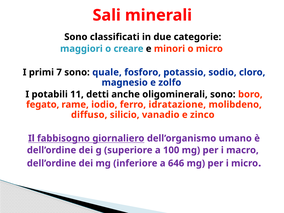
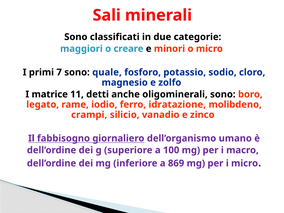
potabili: potabili -> matrice (50, 94)
fegato: fegato -> legato (43, 105)
diffuso: diffuso -> crampi (89, 115)
646: 646 -> 869 (176, 163)
